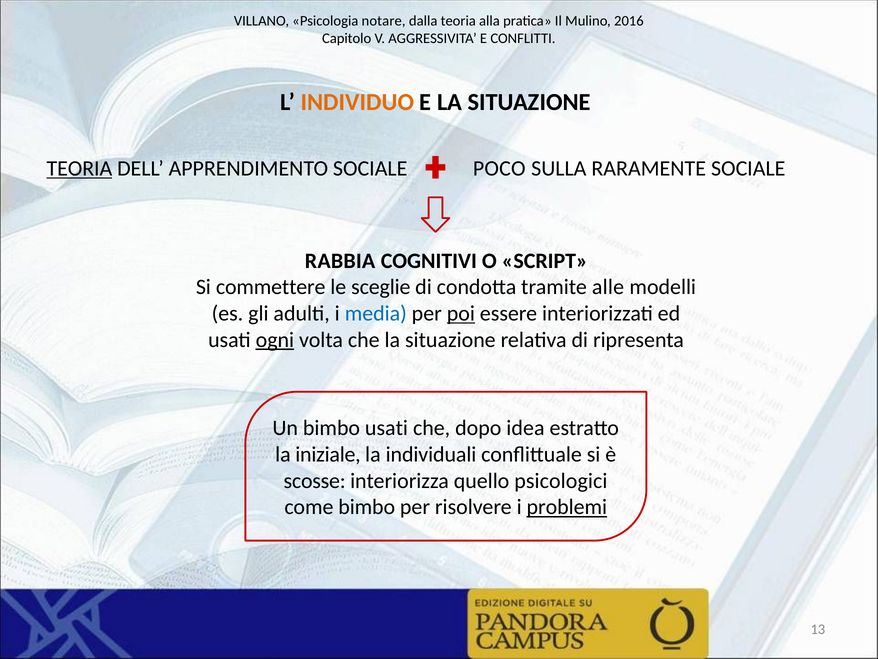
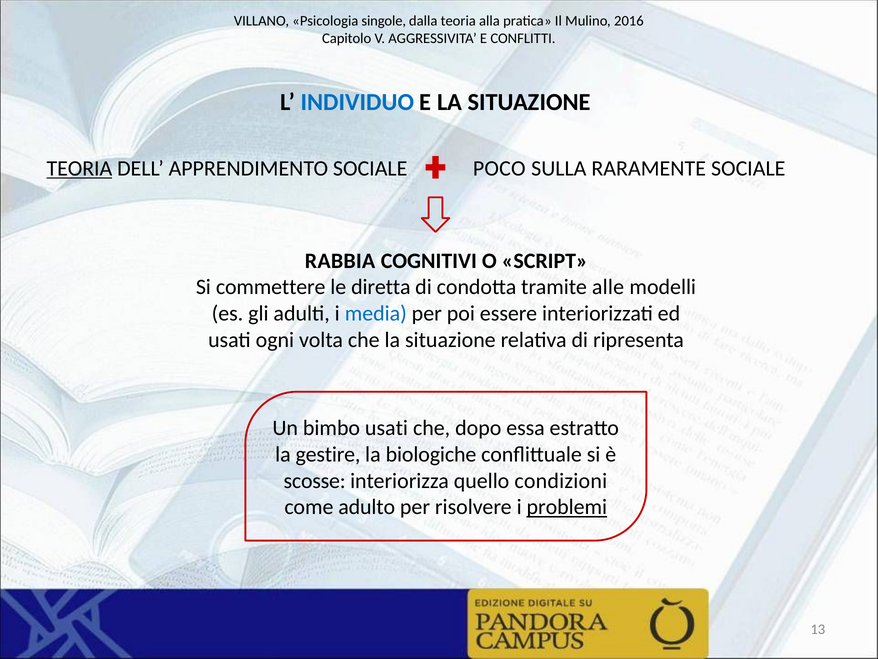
notare: notare -> singole (384, 21)
INDIVIDUO colour: orange -> blue (357, 102)
sceglie: sceglie -> diretta (381, 287)
poi underline: present -> none (461, 313)
ogni underline: present -> none (275, 340)
idea: idea -> essa (525, 428)
iniziale: iniziale -> gestire (328, 454)
individuali: individuali -> biologiche (431, 454)
psicologici: psicologici -> condizioni (561, 480)
come bimbo: bimbo -> adulto (367, 507)
